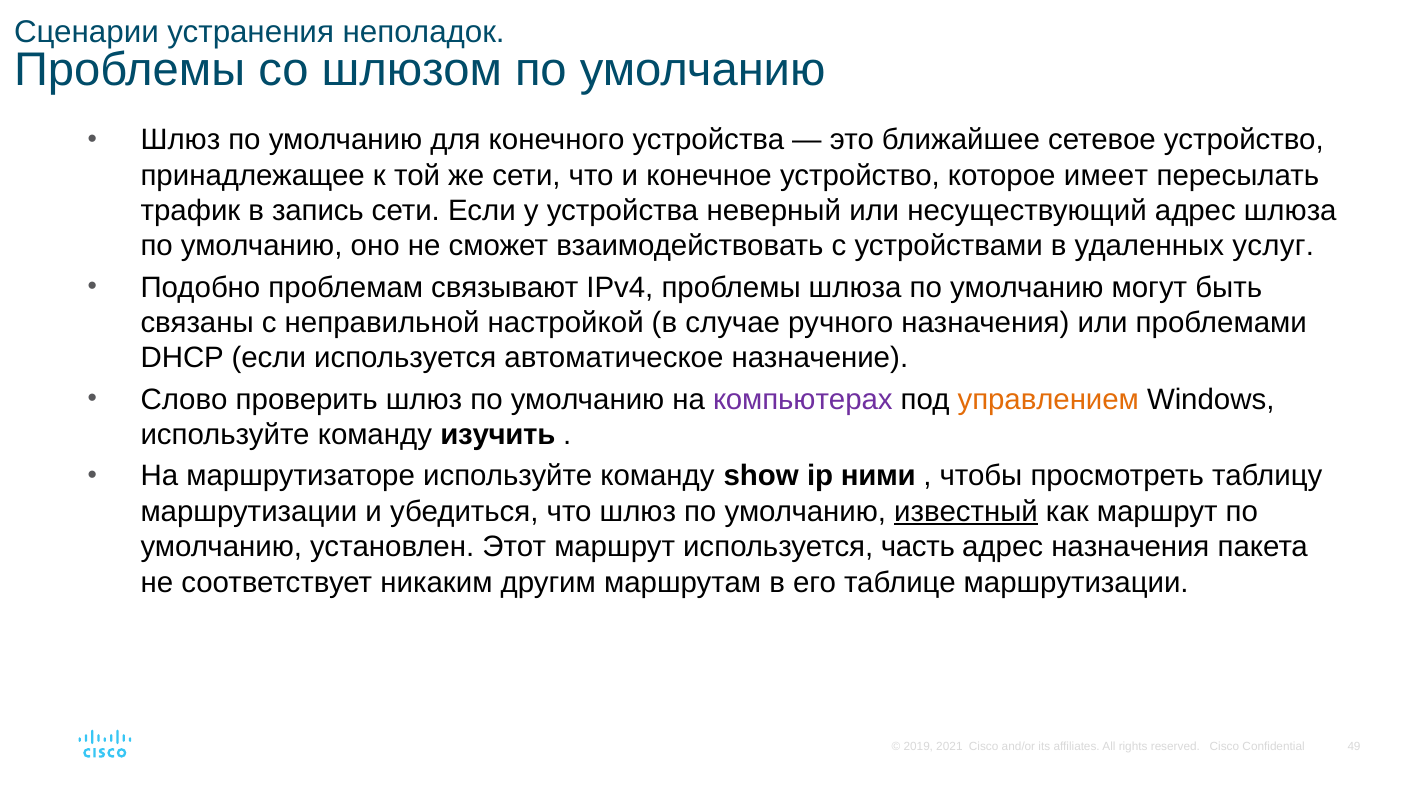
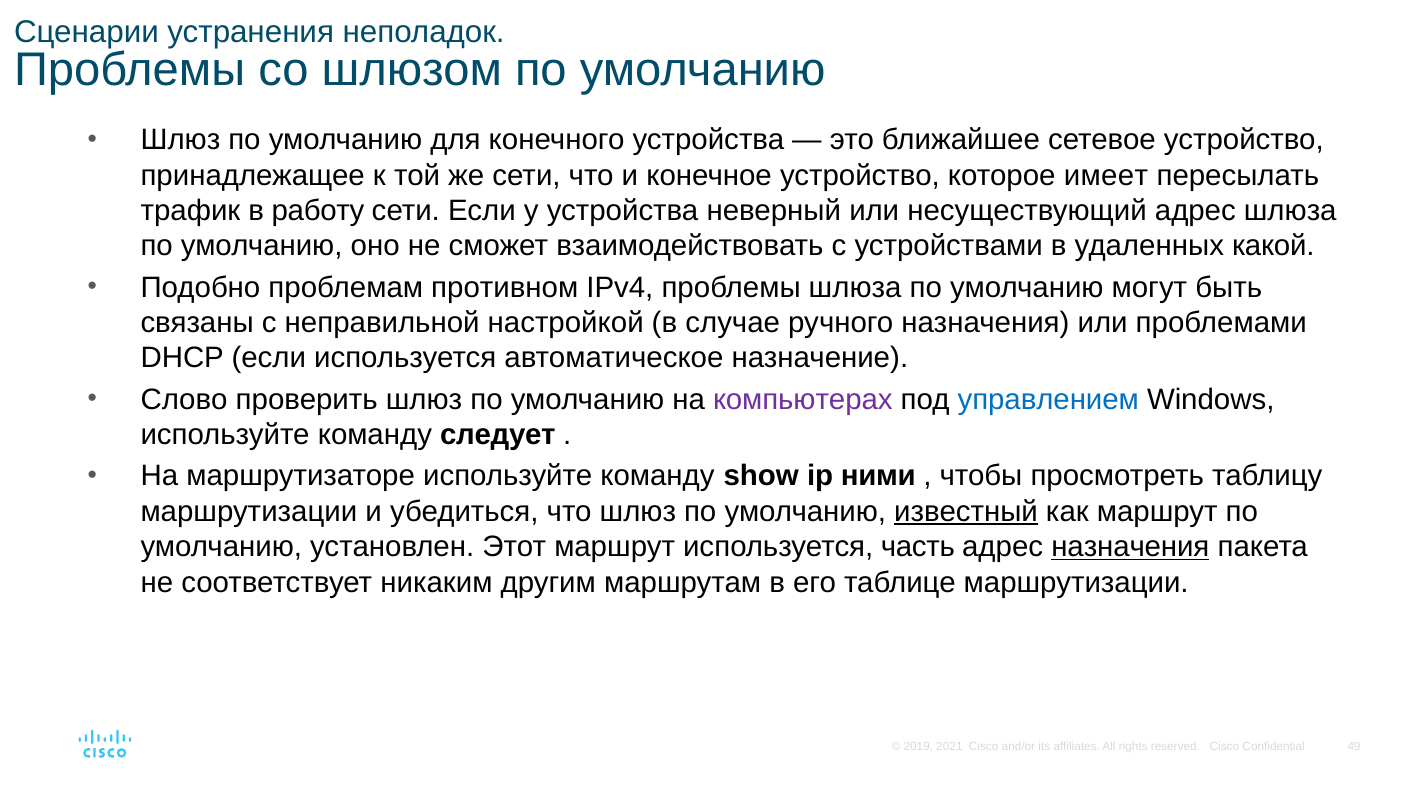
запись: запись -> работу (318, 211)
услуг: услуг -> какой (1273, 246)
связывают: связывают -> противном (505, 287)
управлением colour: orange -> blue (1048, 399)
изучить: изучить -> следует (498, 435)
назначения underline: none -> present (1130, 547)
